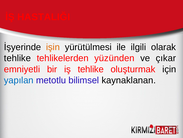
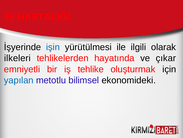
işin colour: orange -> blue (53, 47)
tehlike: tehlike -> ilkeleri (17, 58)
yüzünden: yüzünden -> hayatında (114, 58)
kaynaklanan: kaynaklanan -> ekonomideki (129, 80)
